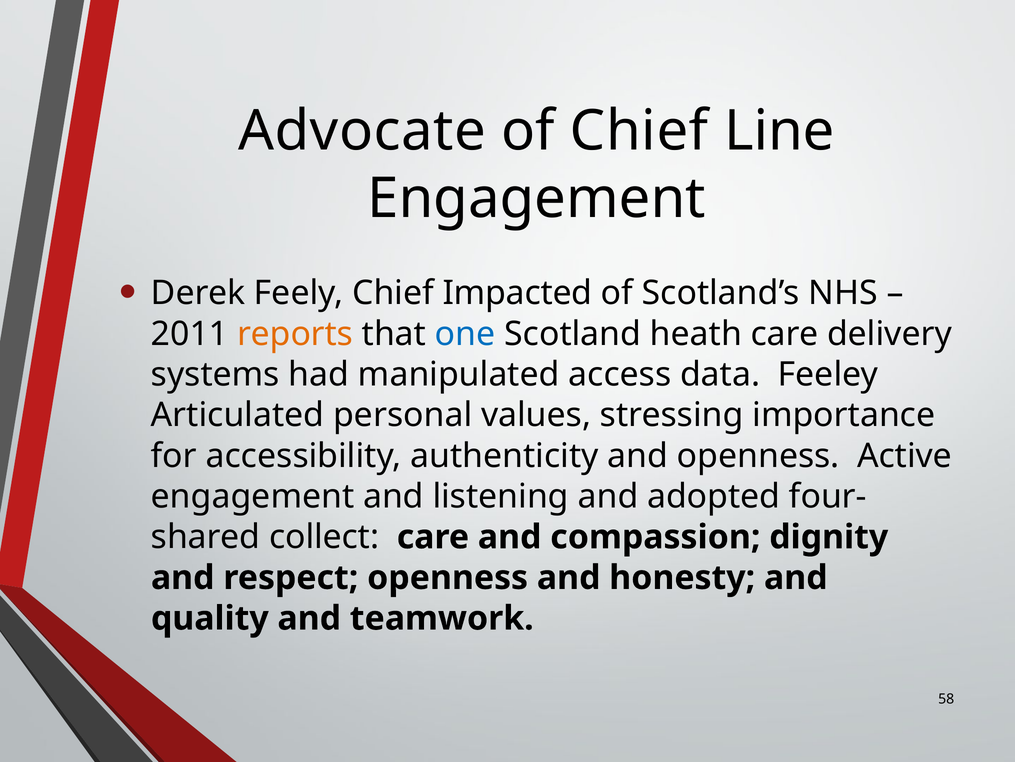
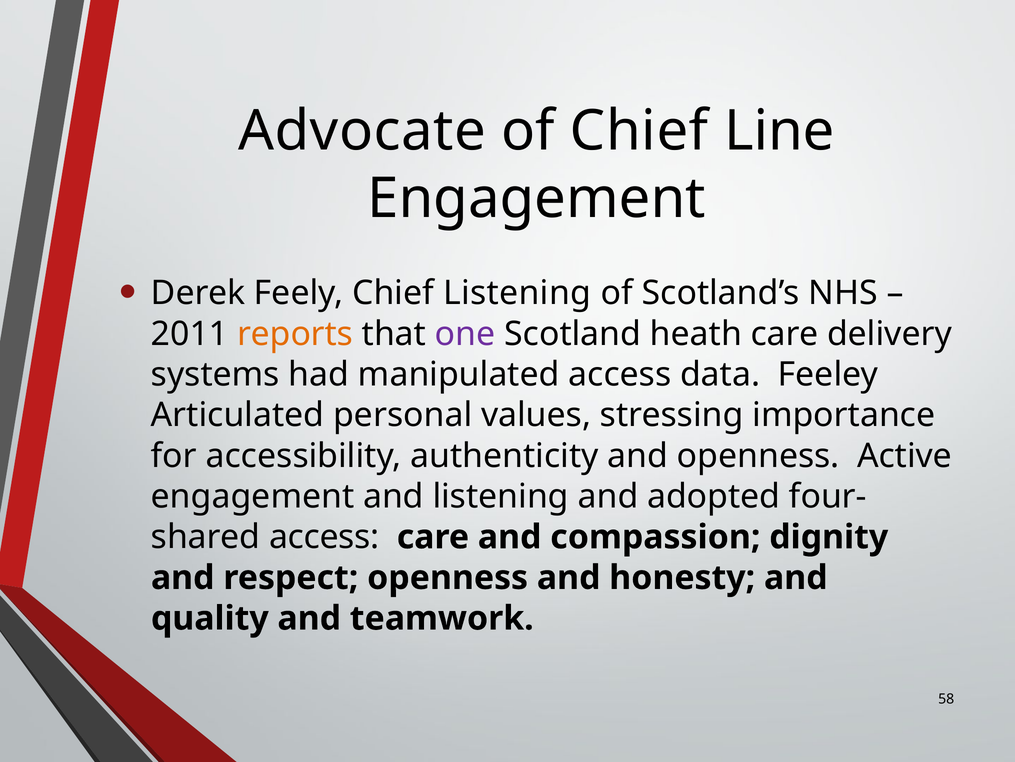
Chief Impacted: Impacted -> Listening (517, 293)
one colour: blue -> purple (465, 334)
collect: collect -> access (324, 537)
